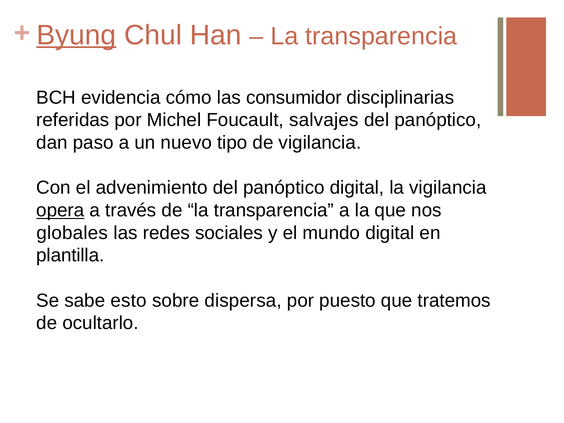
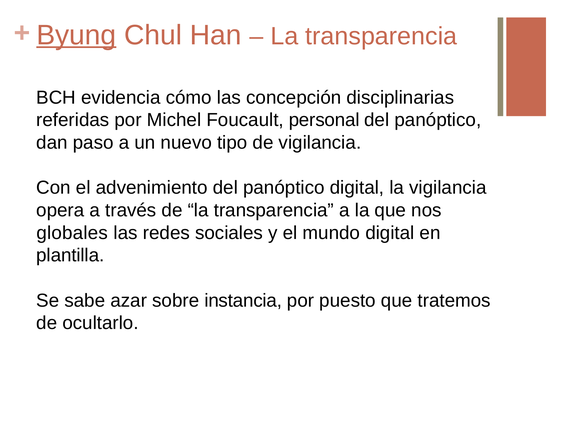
consumidor: consumidor -> concepción (294, 98)
salvajes: salvajes -> personal (324, 120)
opera underline: present -> none (60, 210)
esto: esto -> azar (129, 301)
dispersa: dispersa -> instancia (243, 301)
